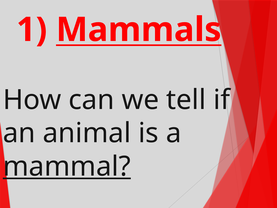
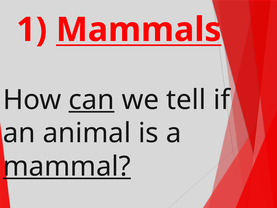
can underline: none -> present (91, 100)
